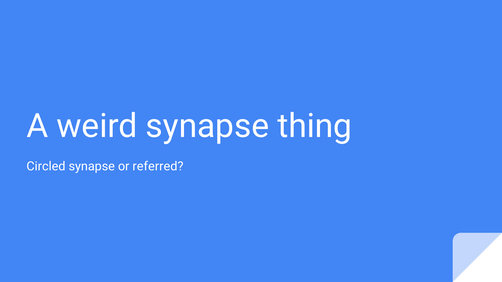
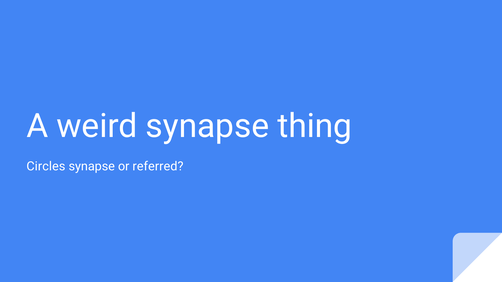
Circled: Circled -> Circles (46, 167)
